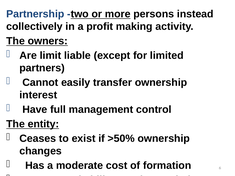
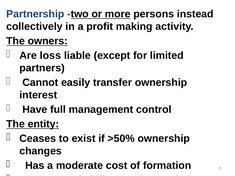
limit: limit -> loss (50, 56)
